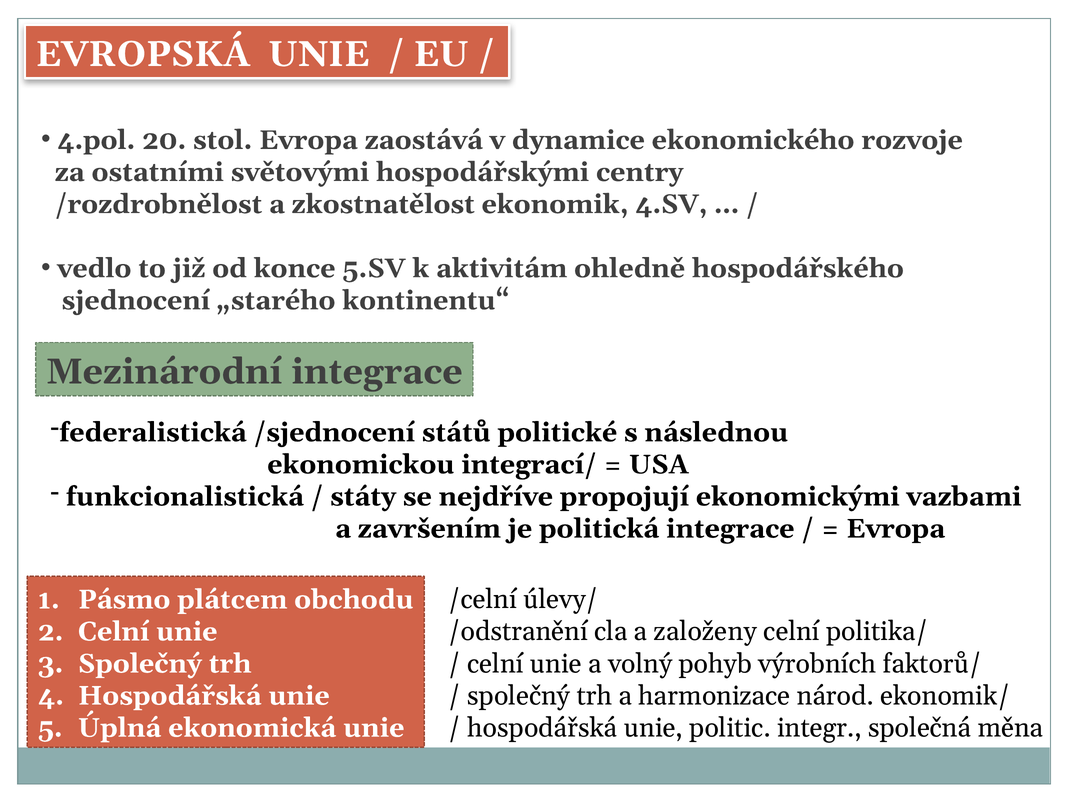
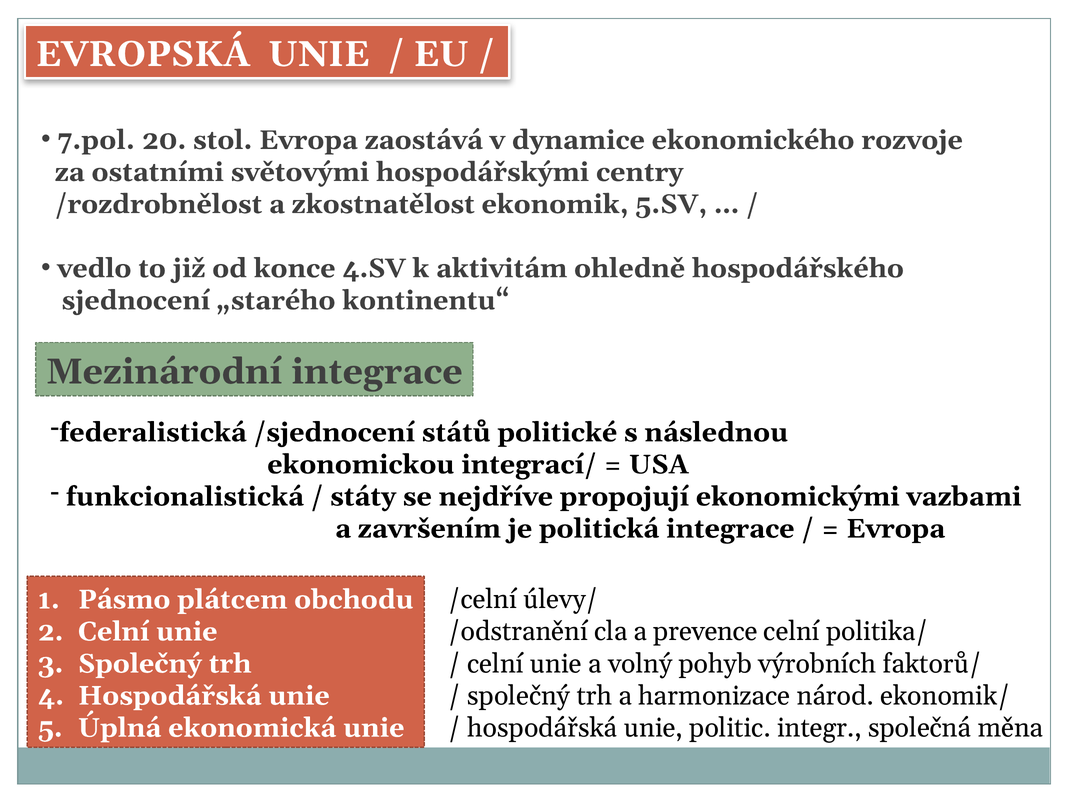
4.pol: 4.pol -> 7.pol (96, 140)
4.SV: 4.SV -> 5.SV (671, 204)
5.SV: 5.SV -> 4.SV (374, 268)
založeny: založeny -> prevence (706, 631)
